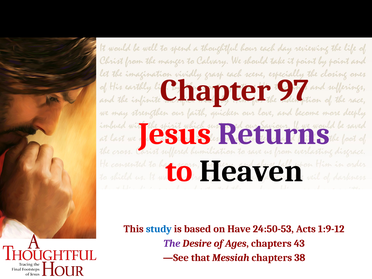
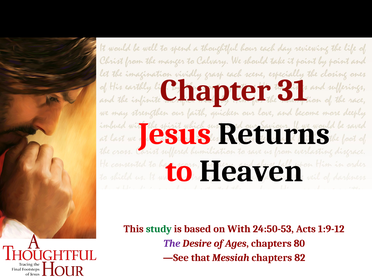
97: 97 -> 31 (293, 91)
Returns colour: purple -> black (274, 134)
study colour: blue -> green (159, 229)
Have: Have -> With (239, 229)
43: 43 -> 80 (299, 243)
38: 38 -> 82 (300, 258)
